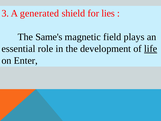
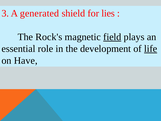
Same's: Same's -> Rock's (49, 37)
field underline: none -> present (112, 37)
Enter: Enter -> Have (26, 60)
